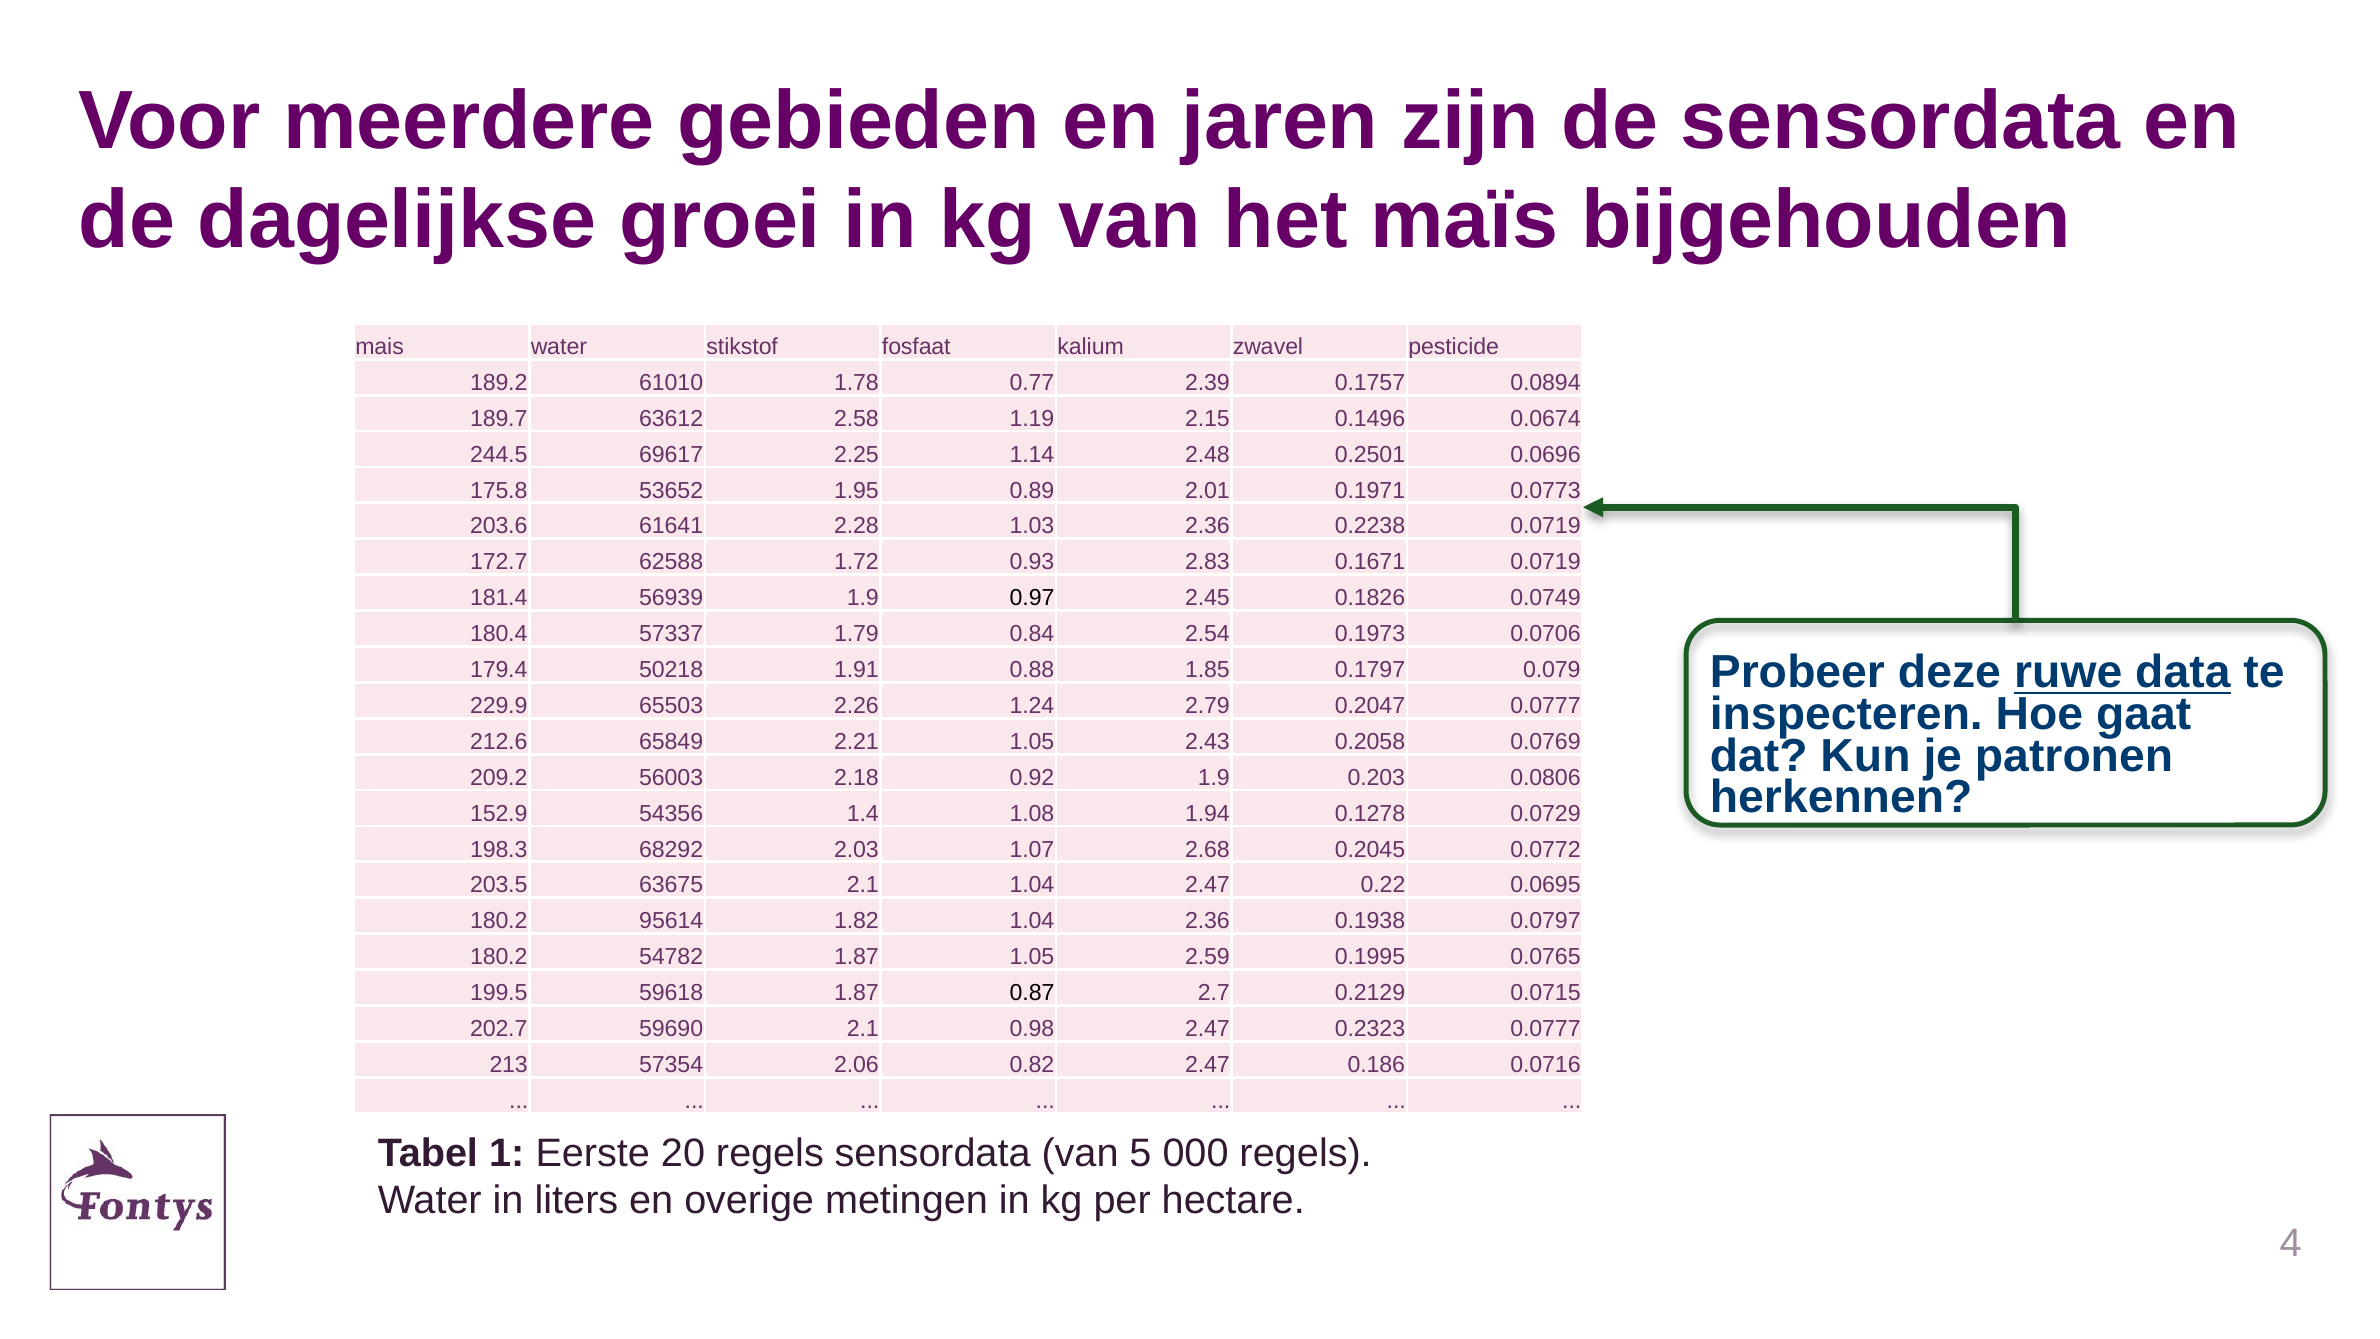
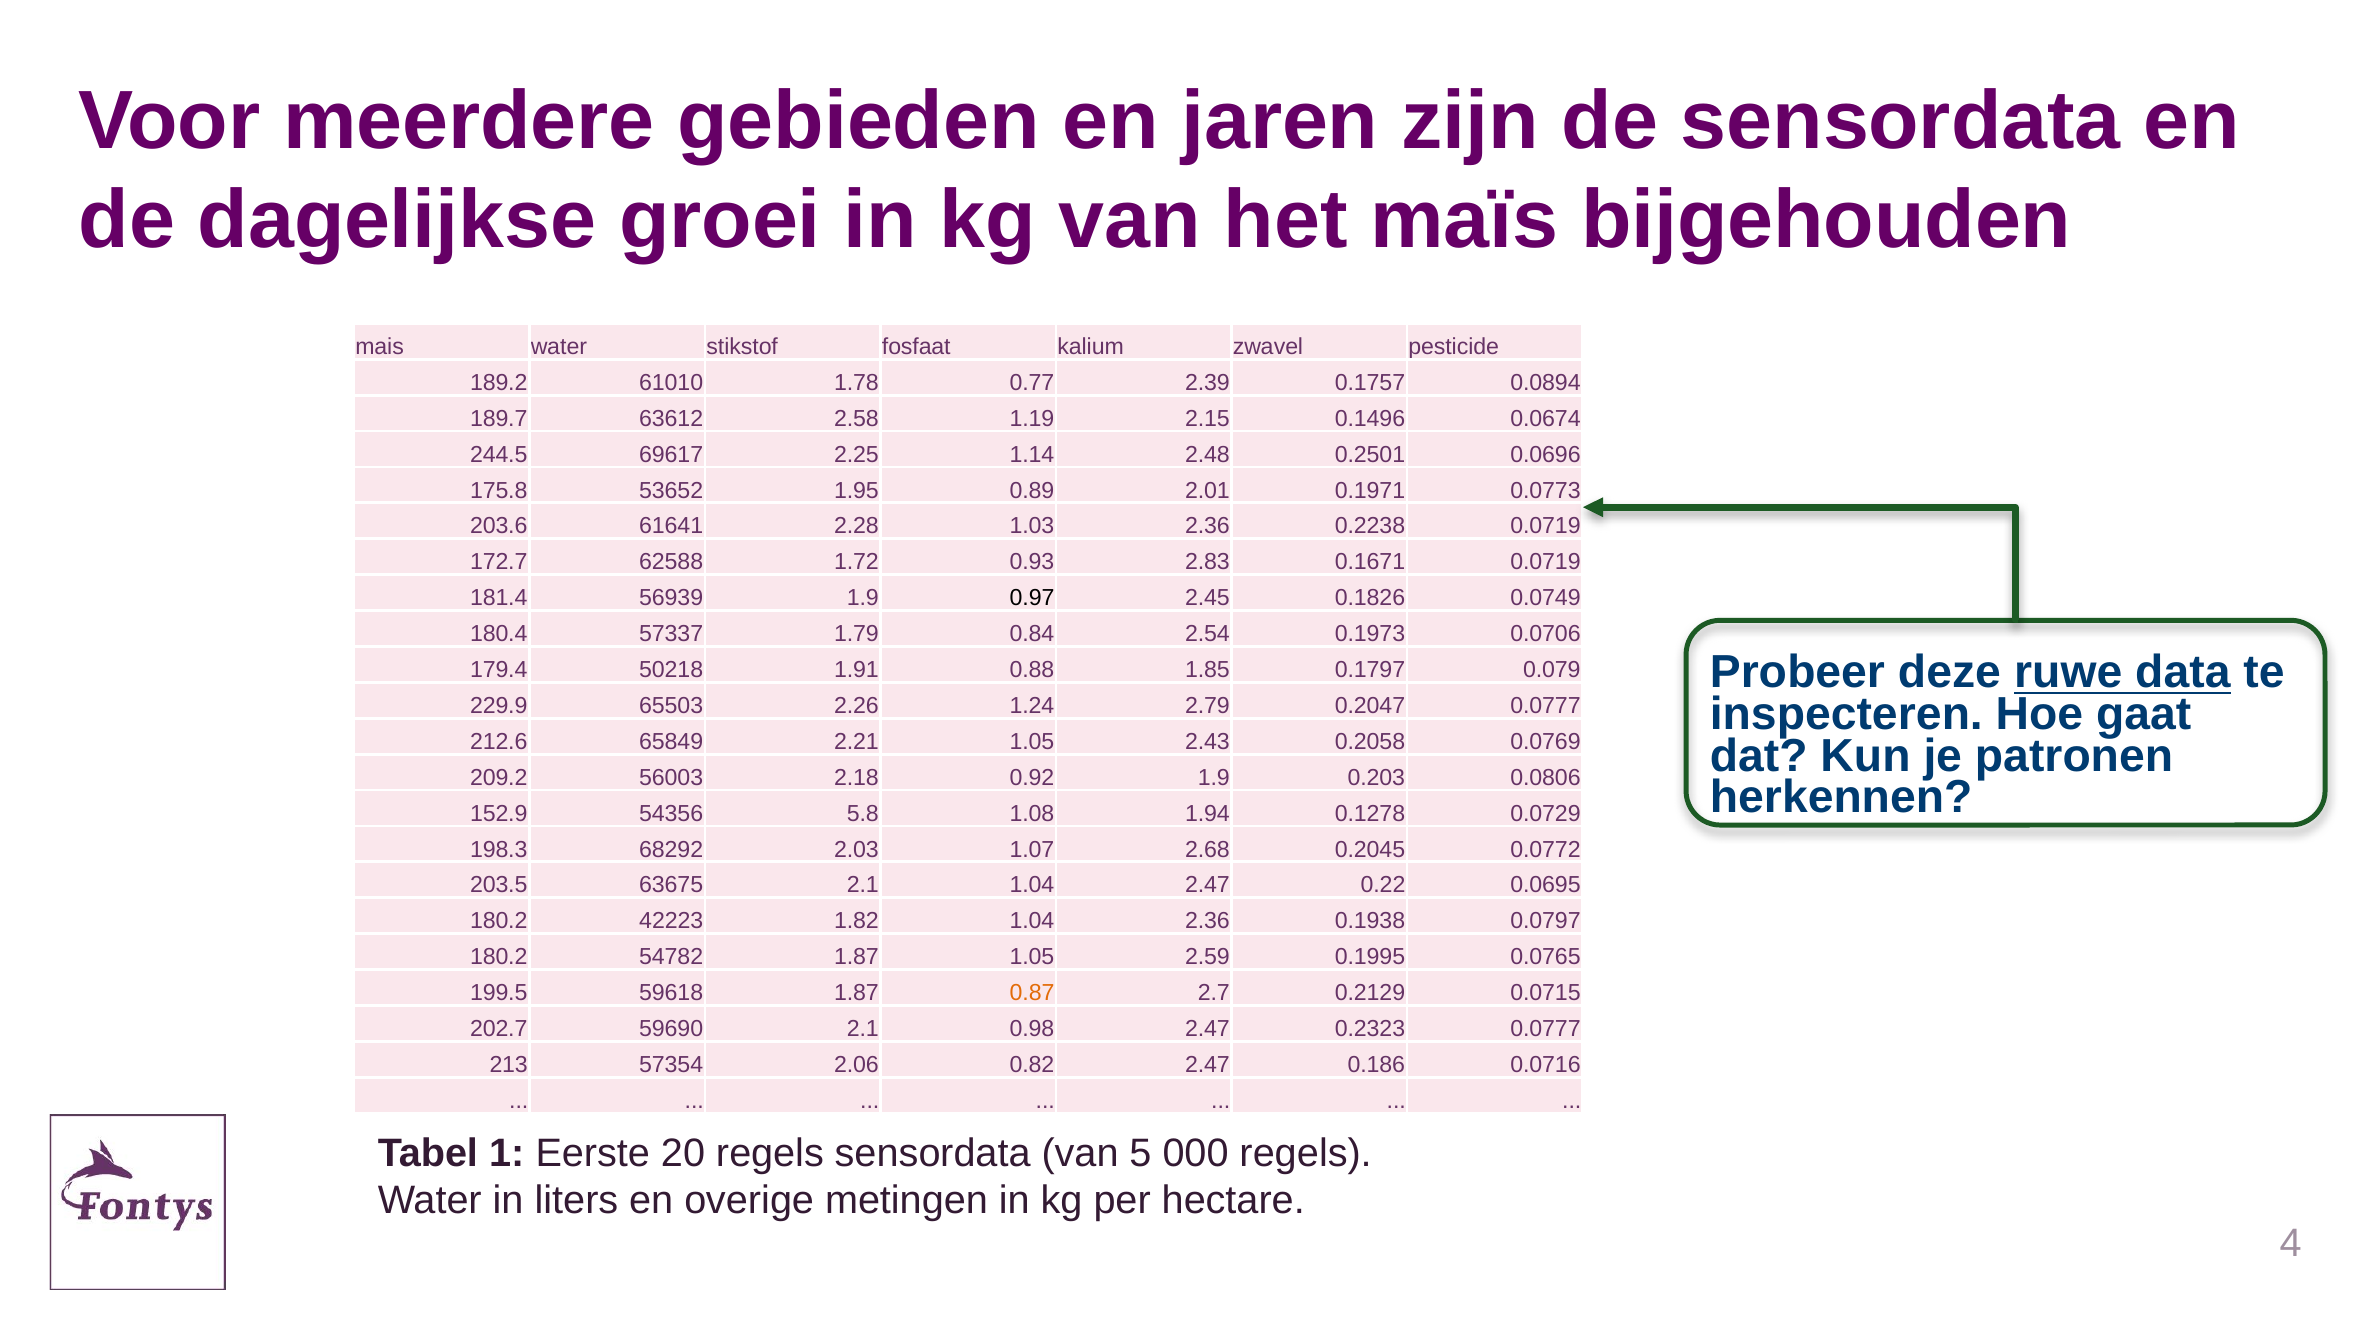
1.4: 1.4 -> 5.8 (863, 813)
95614: 95614 -> 42223 (671, 921)
0.87 colour: black -> orange (1032, 993)
